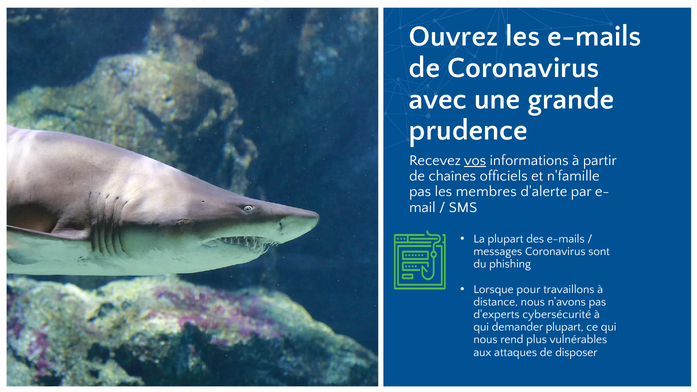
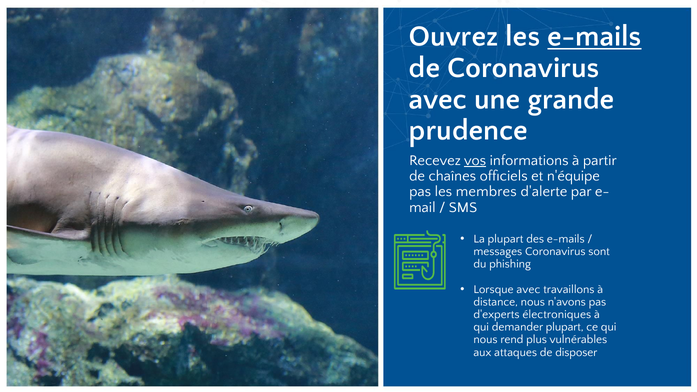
e-mails underline: none -> present (594, 36)
n'famille: n'famille -> n'équipe (573, 176)
Lorsque pour: pour -> avec (528, 290)
cybersécurité: cybersécurité -> électroniques (557, 315)
